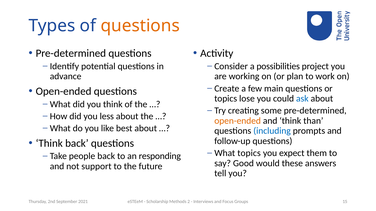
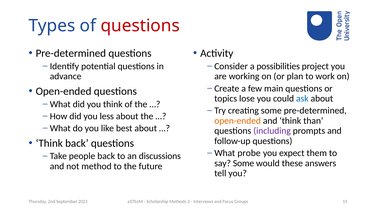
questions colour: orange -> red (140, 26)
including colour: blue -> purple (272, 131)
topics: topics -> probe (249, 153)
responding: responding -> discussions (160, 156)
say Good: Good -> Some (244, 164)
support: support -> method (96, 167)
